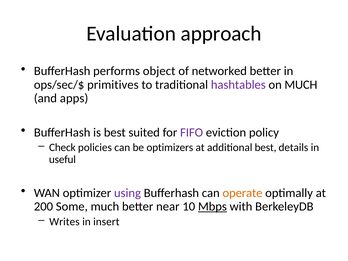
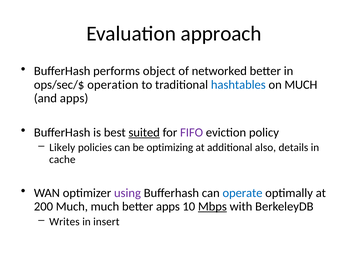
primitives: primitives -> operation (113, 85)
hashtables colour: purple -> blue (238, 85)
suited underline: none -> present (144, 132)
Check: Check -> Likely (62, 147)
optimizers: optimizers -> optimizing (170, 147)
additional best: best -> also (265, 147)
useful: useful -> cache (62, 159)
operate colour: orange -> blue (242, 193)
200 Some: Some -> Much (72, 207)
better near: near -> apps (168, 207)
